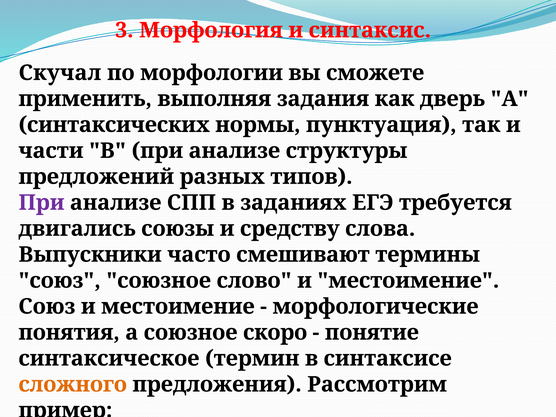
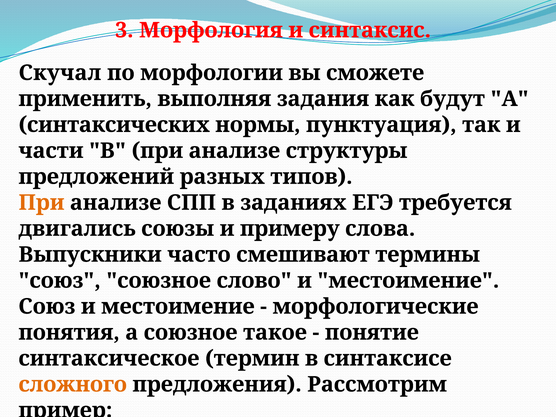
дверь: дверь -> будут (452, 99)
При colour: purple -> orange (41, 203)
средству: средству -> примеру (290, 229)
скоро: скоро -> такое (275, 332)
